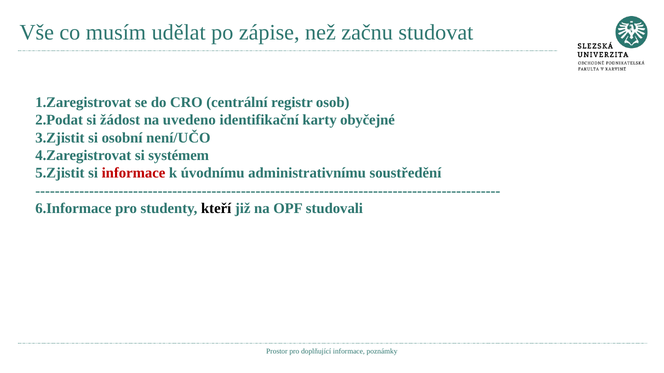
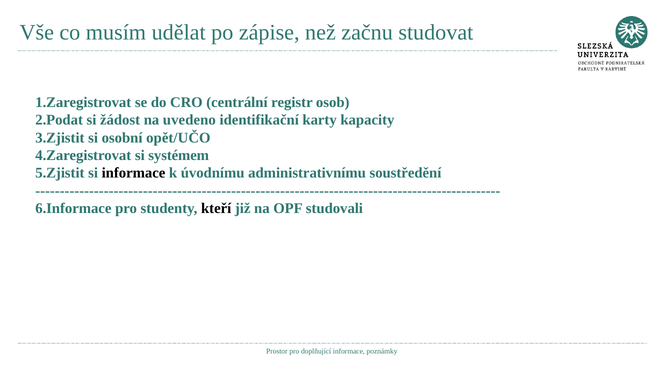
obyčejné: obyčejné -> kapacity (367, 120)
není/UČO: není/UČO -> opět/UČO (178, 138)
informace colour: red -> black (133, 173)
